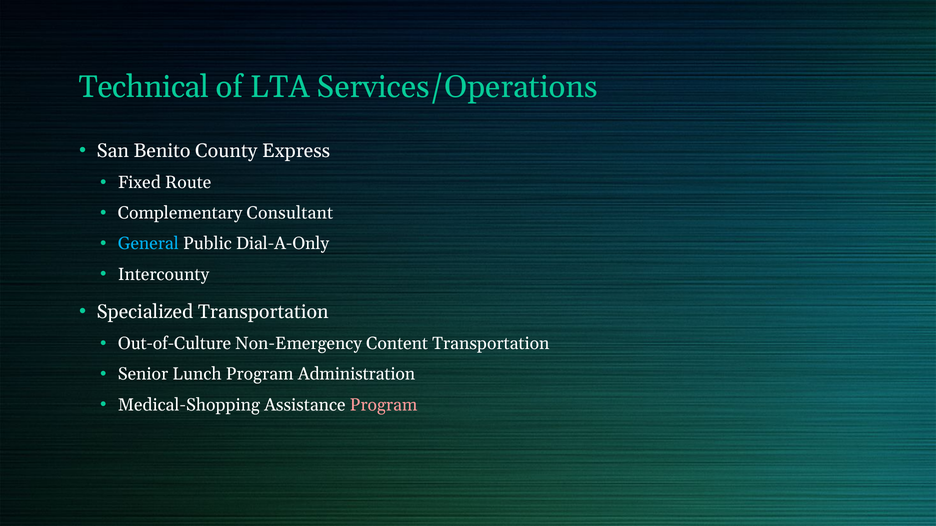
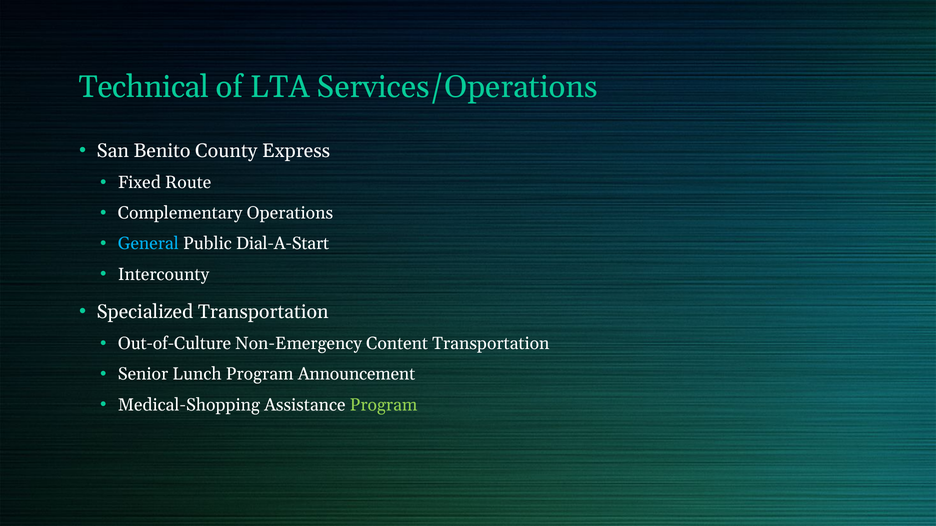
Consultant: Consultant -> Operations (290, 213)
Dial-A-Only: Dial-A-Only -> Dial-A-Start (283, 244)
Administration: Administration -> Announcement (357, 375)
Program colour: pink -> light green (384, 405)
